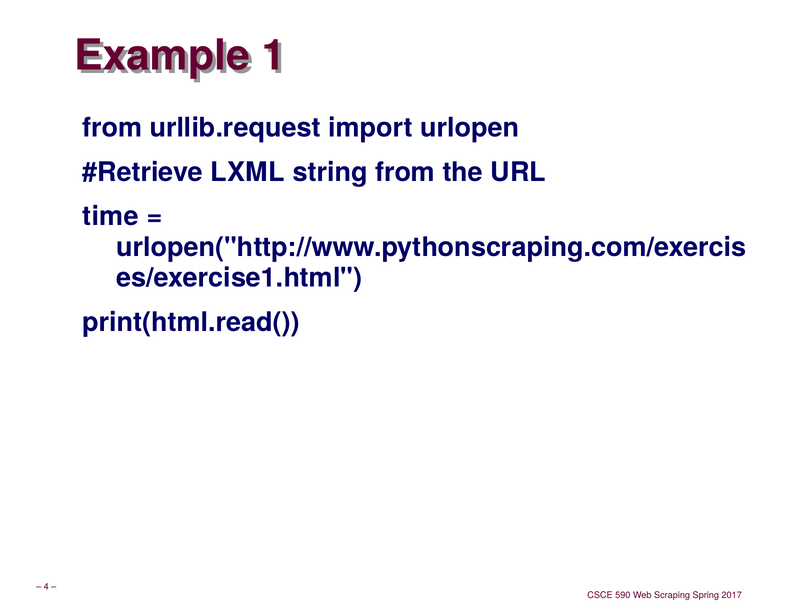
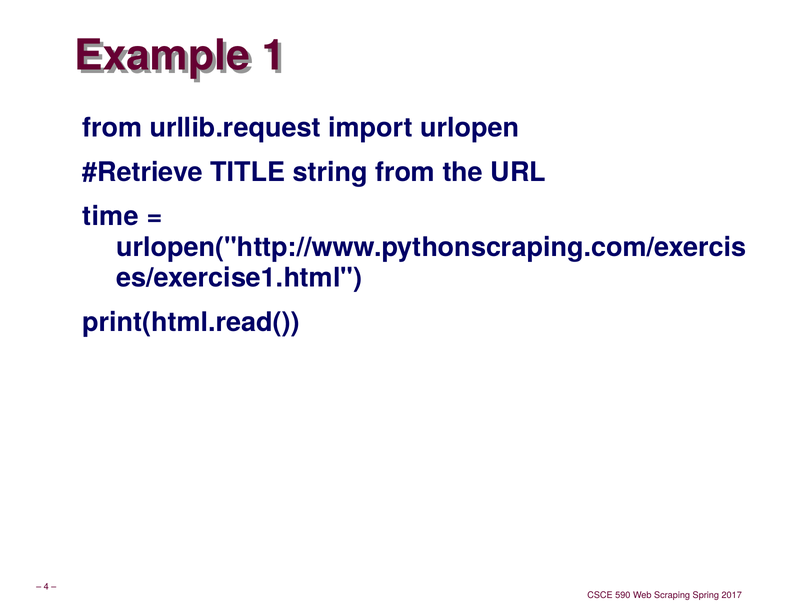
LXML: LXML -> TITLE (248, 172)
